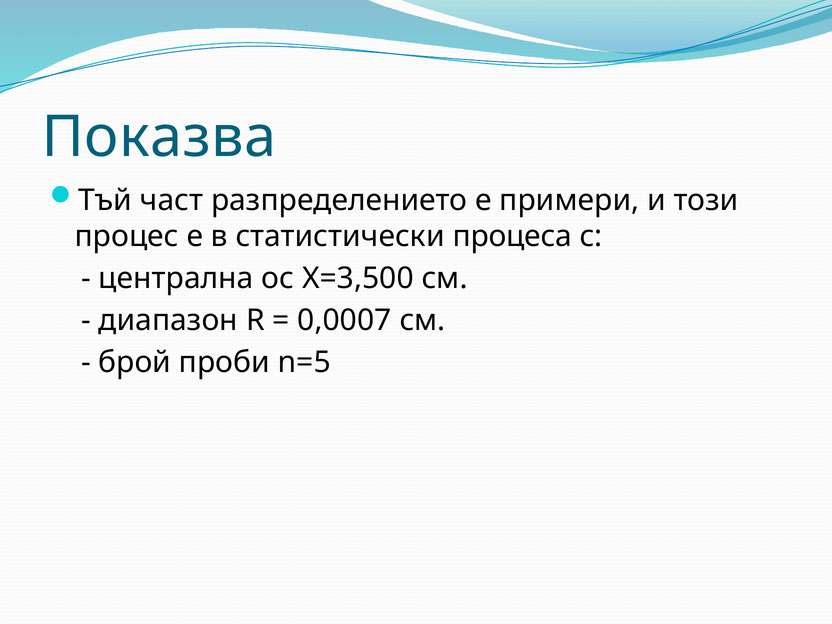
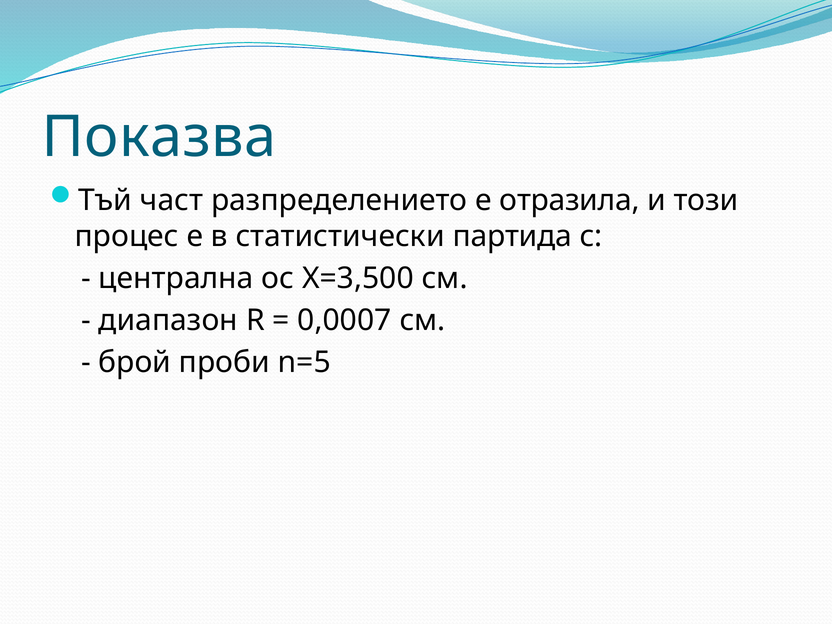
примери: примери -> отразила (570, 200)
процеса: процеса -> партида (512, 236)
